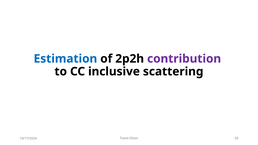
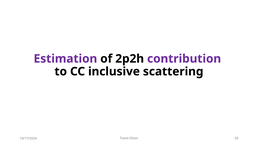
Estimation colour: blue -> purple (65, 59)
